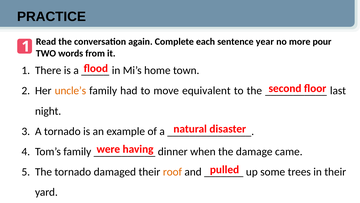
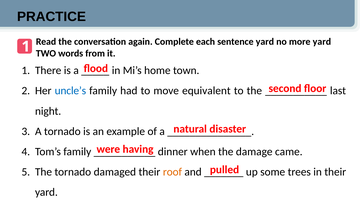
sentence year: year -> yard (265, 42)
more pour: pour -> yard (322, 42)
uncle’s colour: orange -> blue (70, 91)
